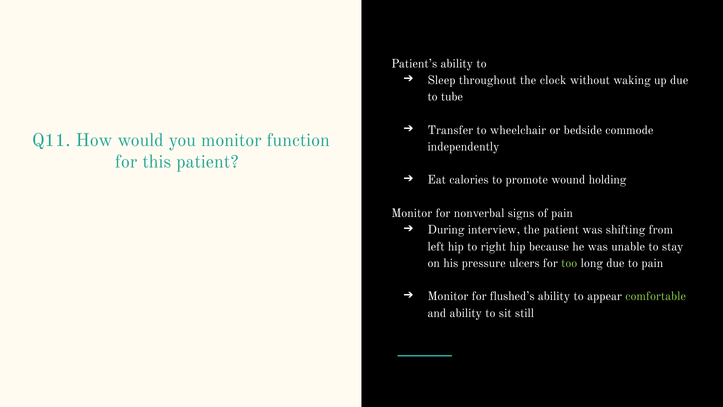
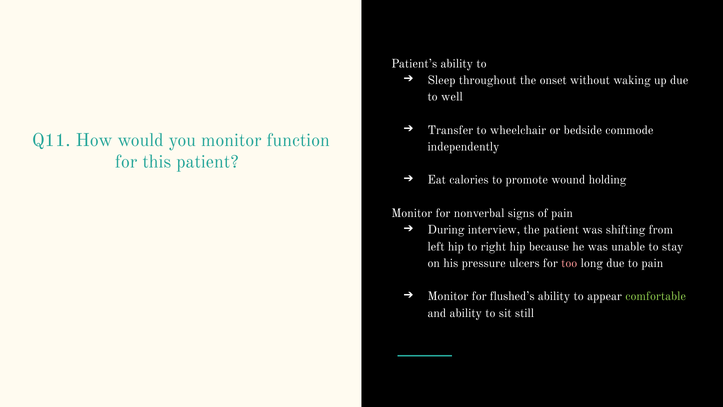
clock: clock -> onset (553, 80)
tube: tube -> well (452, 97)
too colour: light green -> pink (569, 263)
